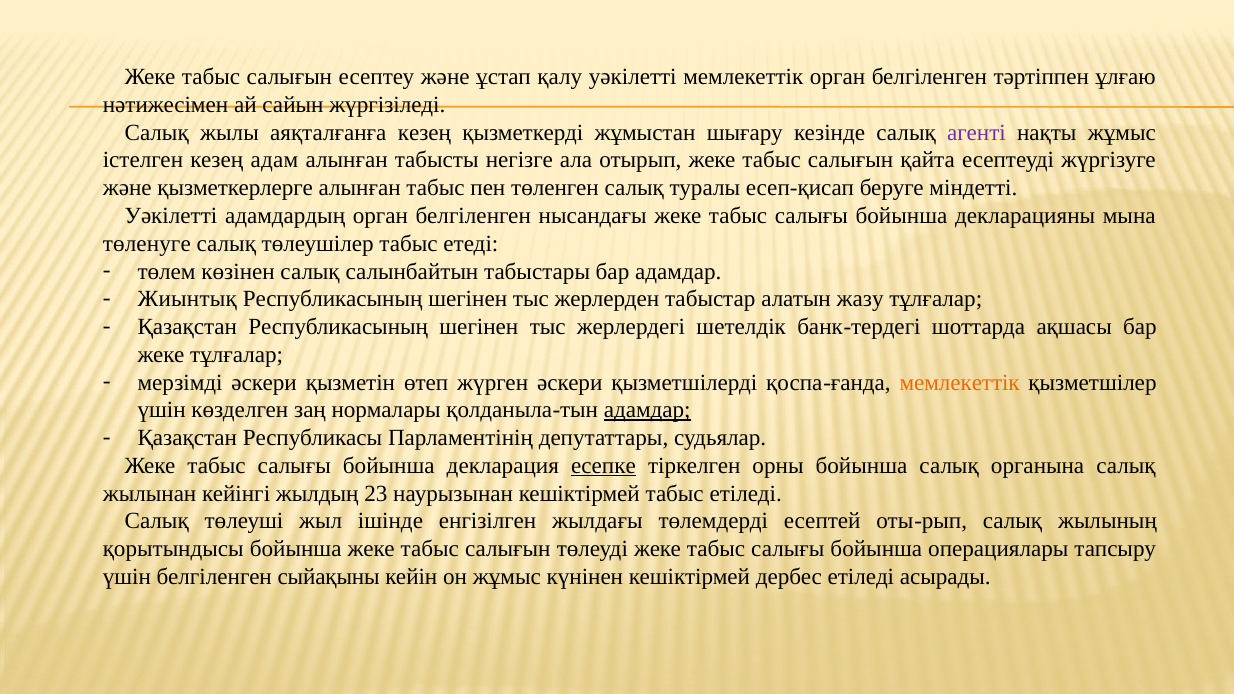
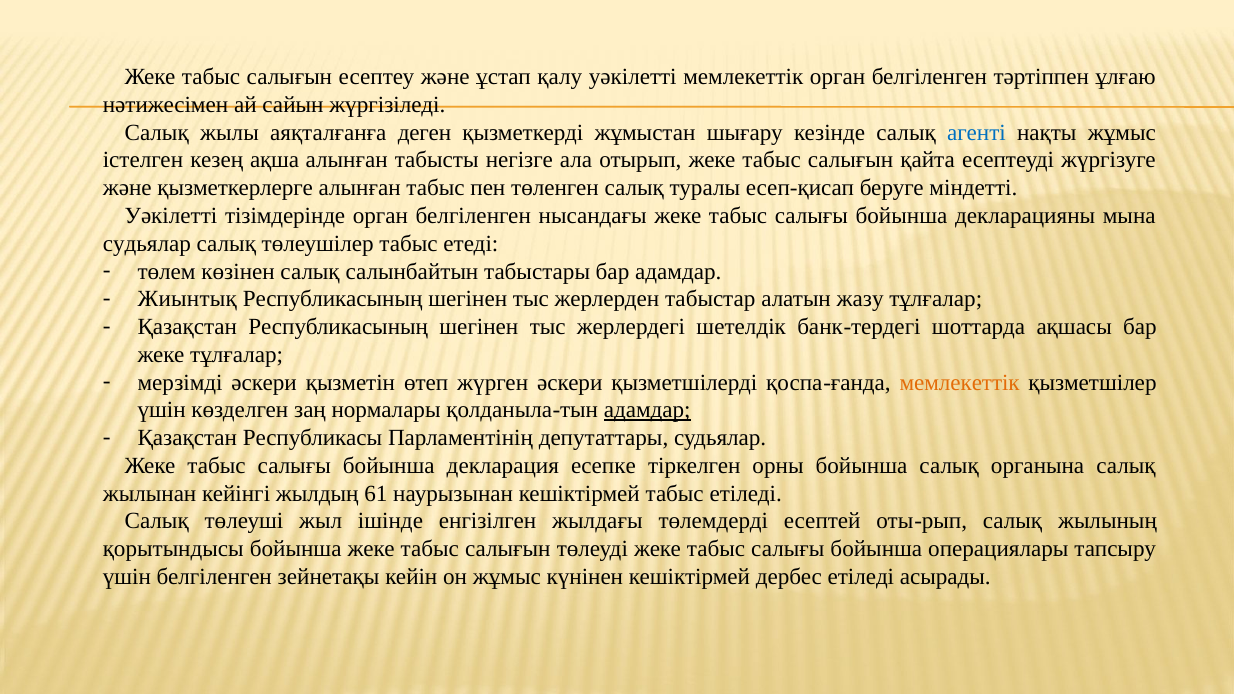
аяқталғанға кезең: кезең -> деген (425, 133)
агенті colour: purple -> blue (976, 133)
адам: адам -> ақша (275, 160)
адамдардың: адамдардың -> тізімдерінде (285, 216)
төленуге: төленуге -> судьялар (147, 244)
есепке underline: present -> none (604, 466)
23: 23 -> 61 (376, 494)
сыйақыны: сыйақыны -> зейнетақы (329, 577)
